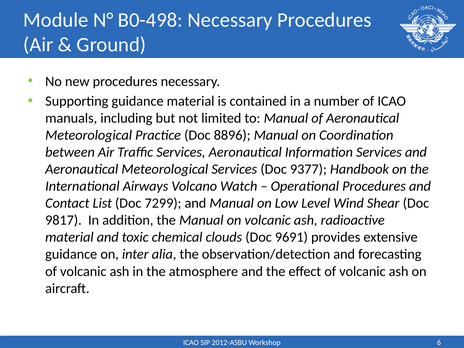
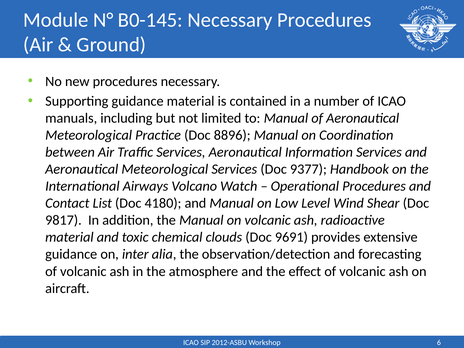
B0-498: B0-498 -> B0-145 (150, 20)
7299: 7299 -> 4180 (163, 203)
